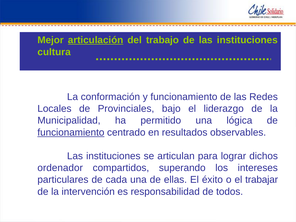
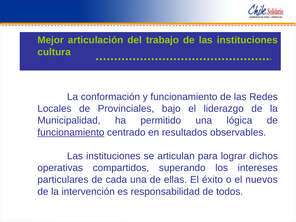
articulación underline: present -> none (96, 40)
ordenador: ordenador -> operativas (60, 168)
trabajar: trabajar -> nuevos (262, 180)
